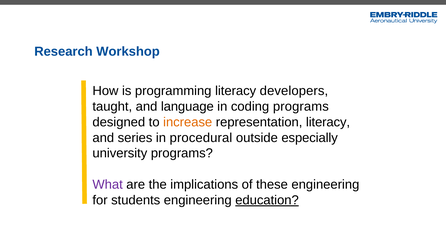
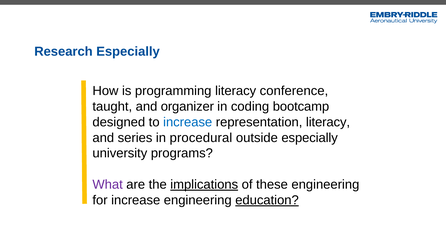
Research Workshop: Workshop -> Especially (128, 51)
developers: developers -> conference (294, 91)
language: language -> organizer (187, 106)
coding programs: programs -> bootcamp (301, 106)
increase colour: orange -> blue (188, 122)
implications underline: none -> present (204, 185)
for students: students -> increase (136, 200)
